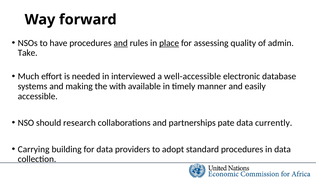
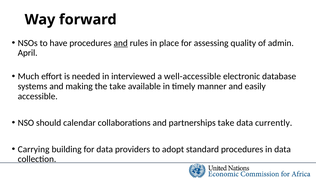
place underline: present -> none (169, 43)
Take: Take -> April (28, 53)
the with: with -> take (118, 86)
research: research -> calendar (79, 123)
partnerships pate: pate -> take (226, 123)
